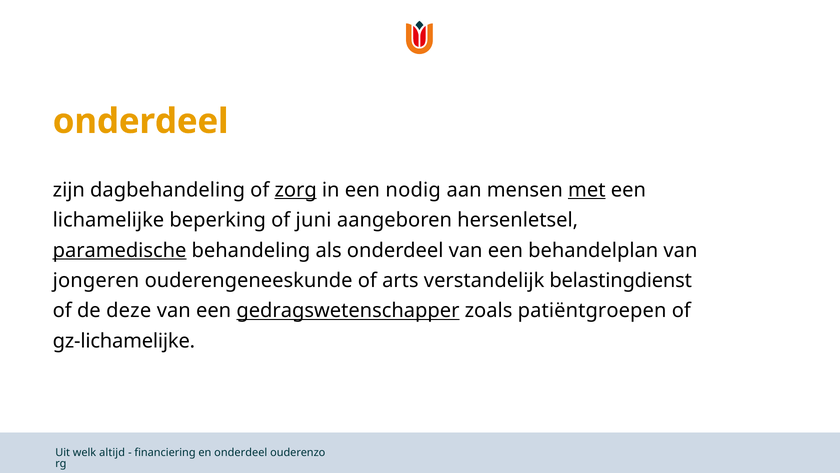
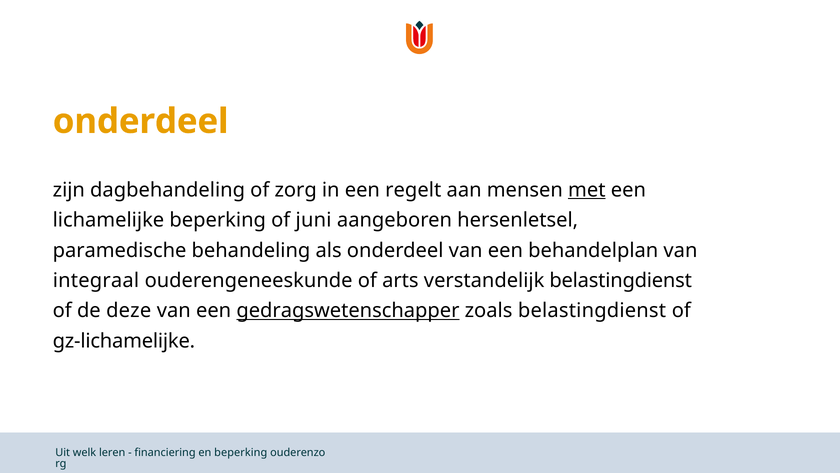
zorg underline: present -> none (296, 190)
nodig: nodig -> regelt (413, 190)
paramedische underline: present -> none (120, 250)
jongeren: jongeren -> integraal (96, 280)
zoals patiëntgroepen: patiëntgroepen -> belastingdienst (592, 310)
altijd: altijd -> leren (112, 452)
en onderdeel: onderdeel -> beperking (241, 452)
